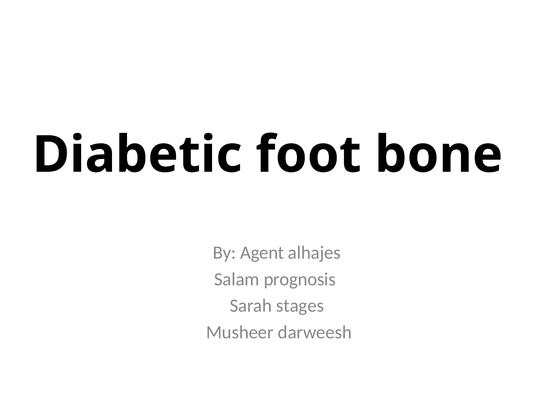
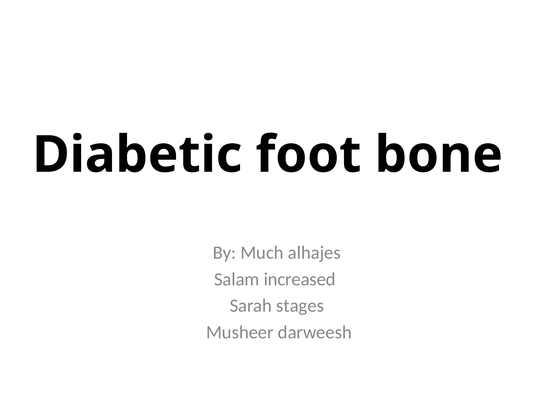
Agent: Agent -> Much (262, 252)
prognosis: prognosis -> increased (300, 279)
